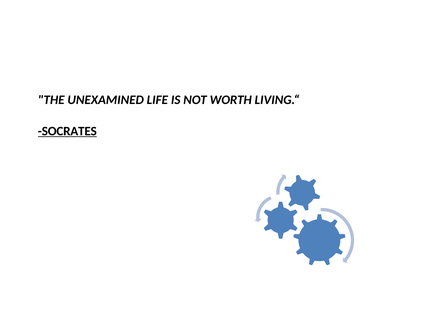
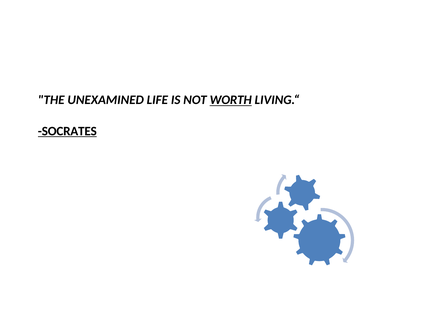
WORTH underline: none -> present (231, 100)
